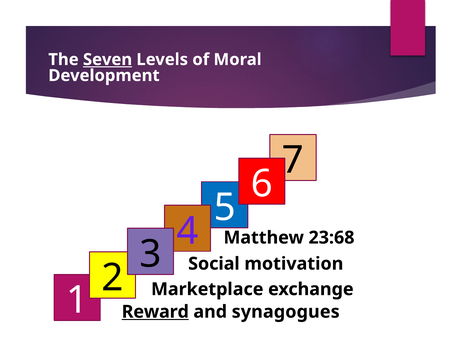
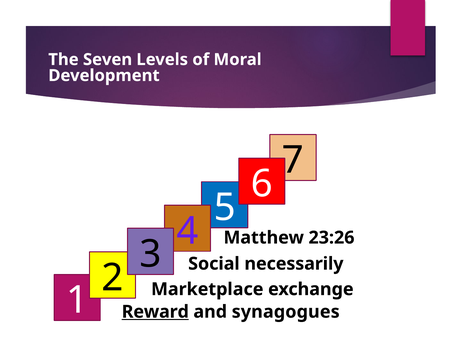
Seven underline: present -> none (108, 60)
23:68: 23:68 -> 23:26 (331, 237)
motivation: motivation -> necessarily (294, 264)
